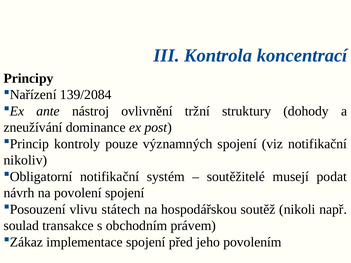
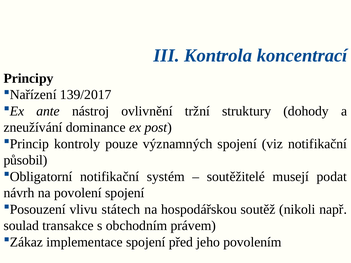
139/2084: 139/2084 -> 139/2017 (86, 95)
nikoliv: nikoliv -> působil (25, 160)
